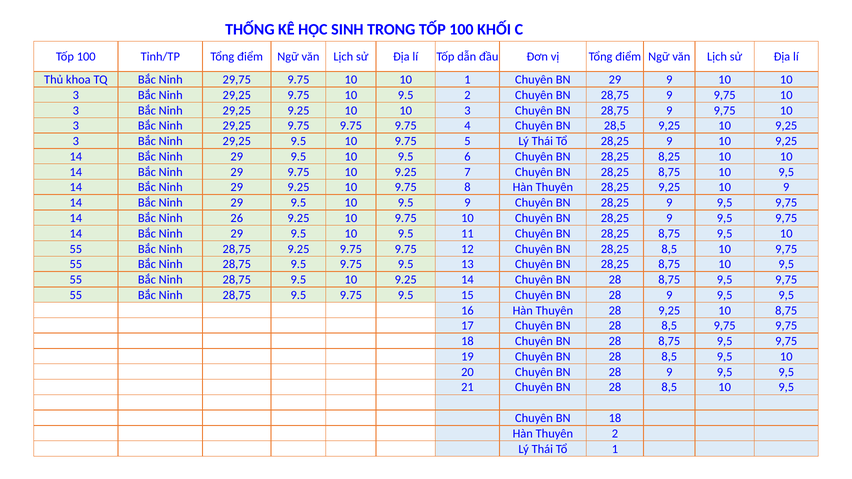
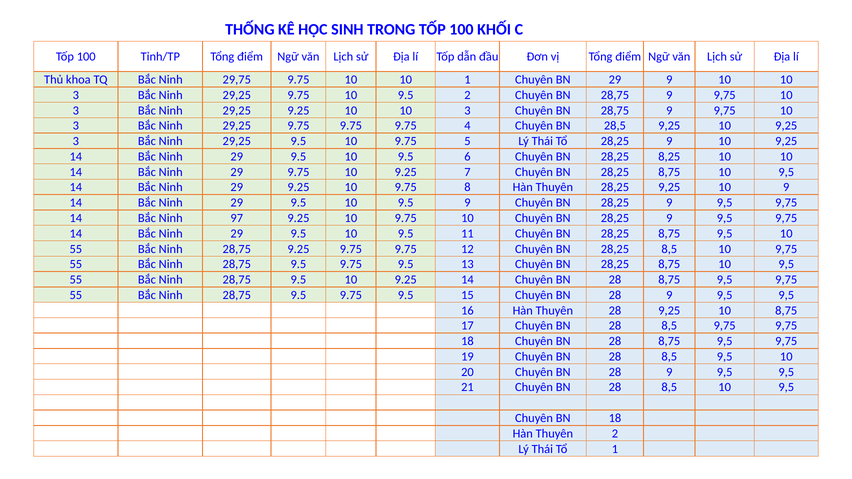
26: 26 -> 97 (237, 218)
